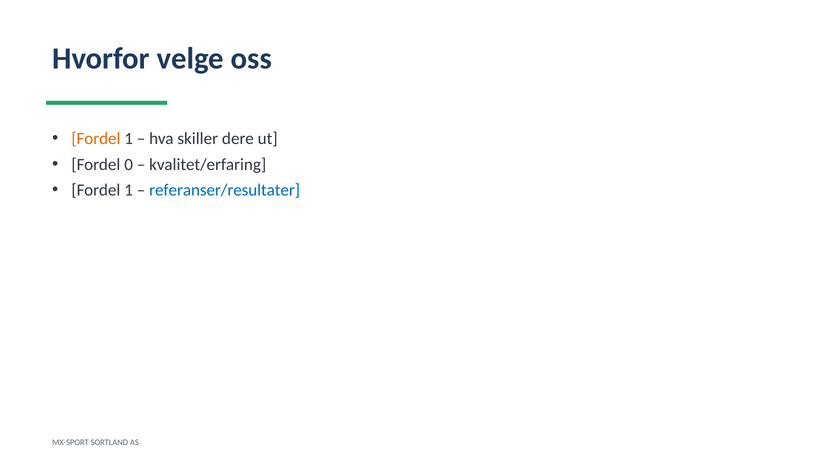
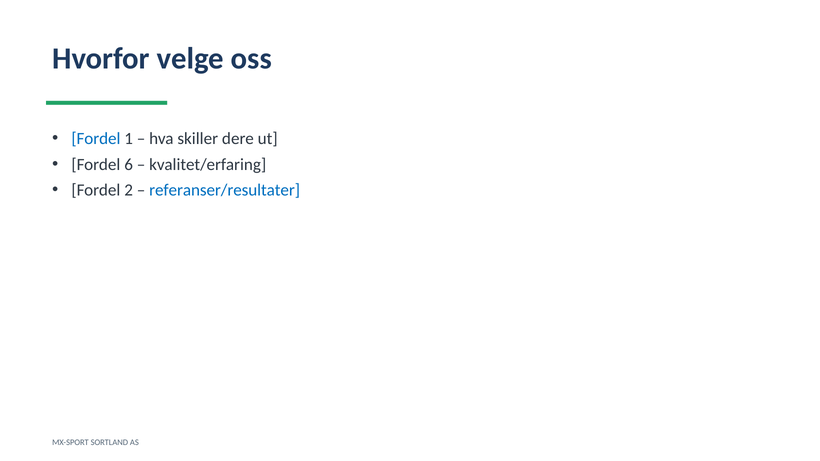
Fordel colour: orange -> blue (96, 139)
0: 0 -> 6 (129, 165)
1: 1 -> 2 (129, 190)
